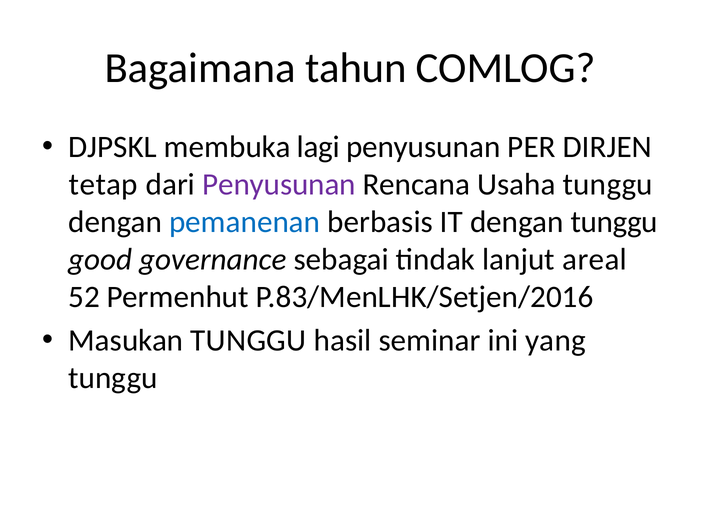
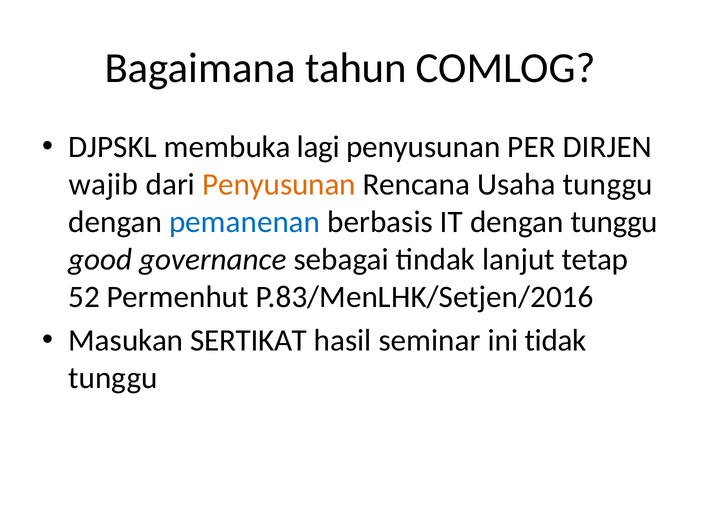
tetap: tetap -> wajib (103, 184)
Penyusunan colour: purple -> orange (279, 184)
areal: areal -> tetap (595, 259)
Masukan TUNGGU: TUNGGU -> SERTIKAT (249, 340)
yang: yang -> tidak (556, 340)
